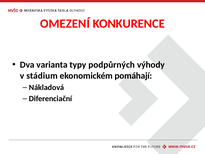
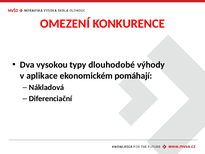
varianta: varianta -> vysokou (52, 65)
podpůrných: podpůrných -> dlouhodobé (112, 65)
stádium: stádium -> aplikace (42, 76)
